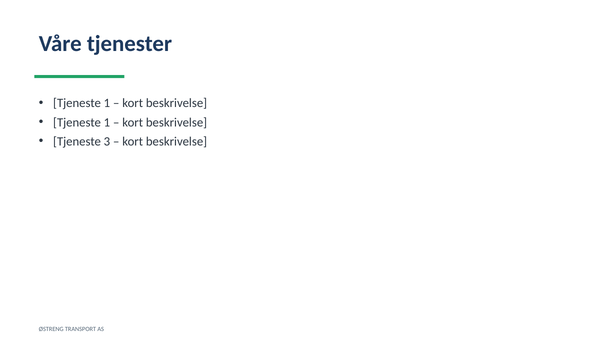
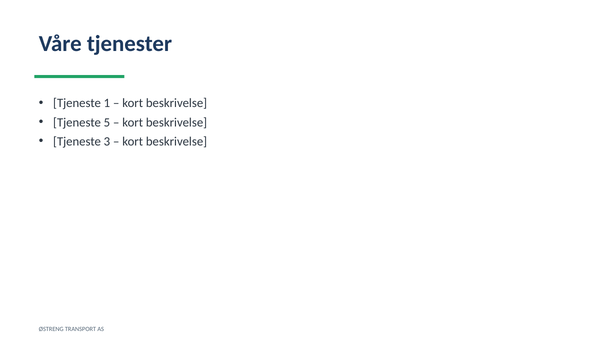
1: 1 -> 5 (107, 122)
